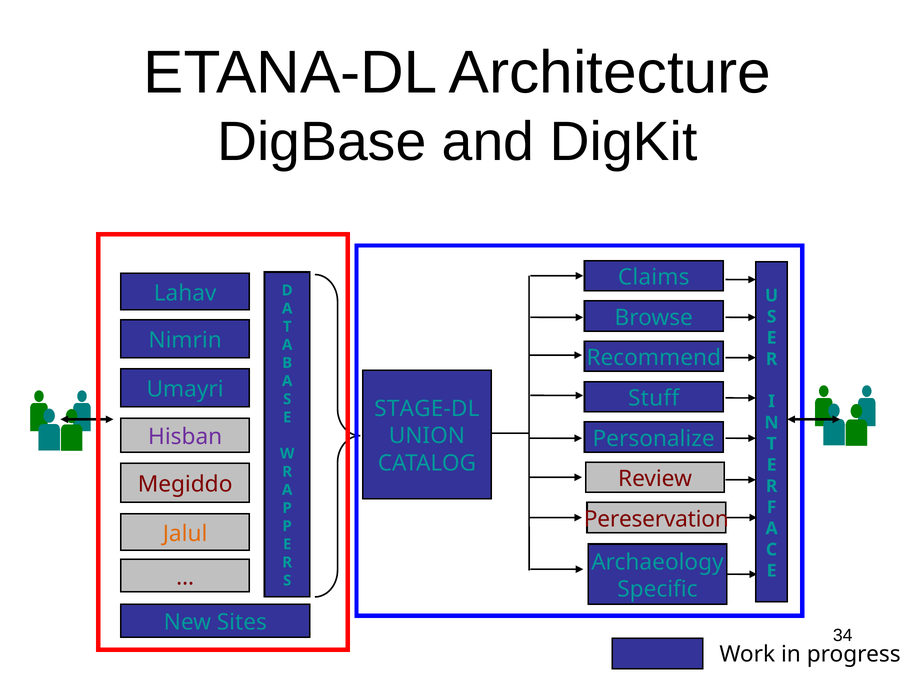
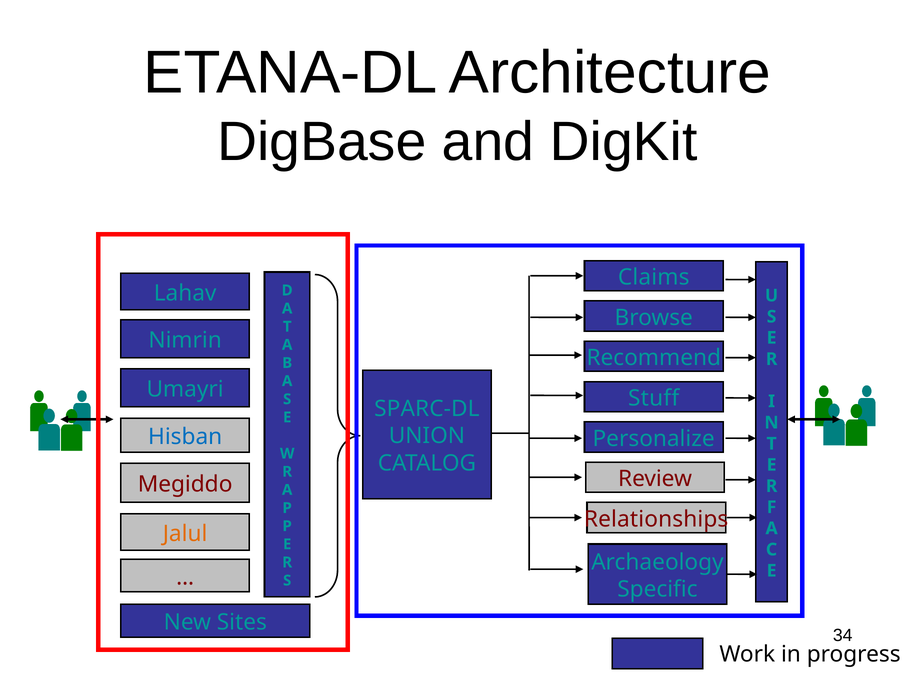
STAGE-DL: STAGE-DL -> SPARC-DL (427, 409)
Hisban colour: purple -> blue (185, 437)
Pereservation: Pereservation -> Relationships (656, 519)
